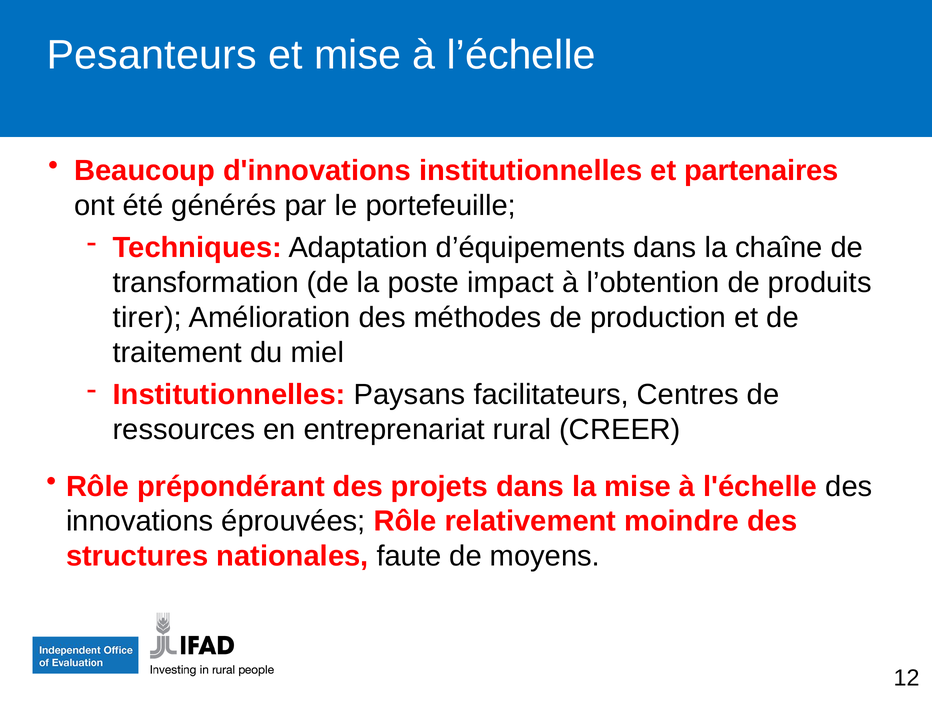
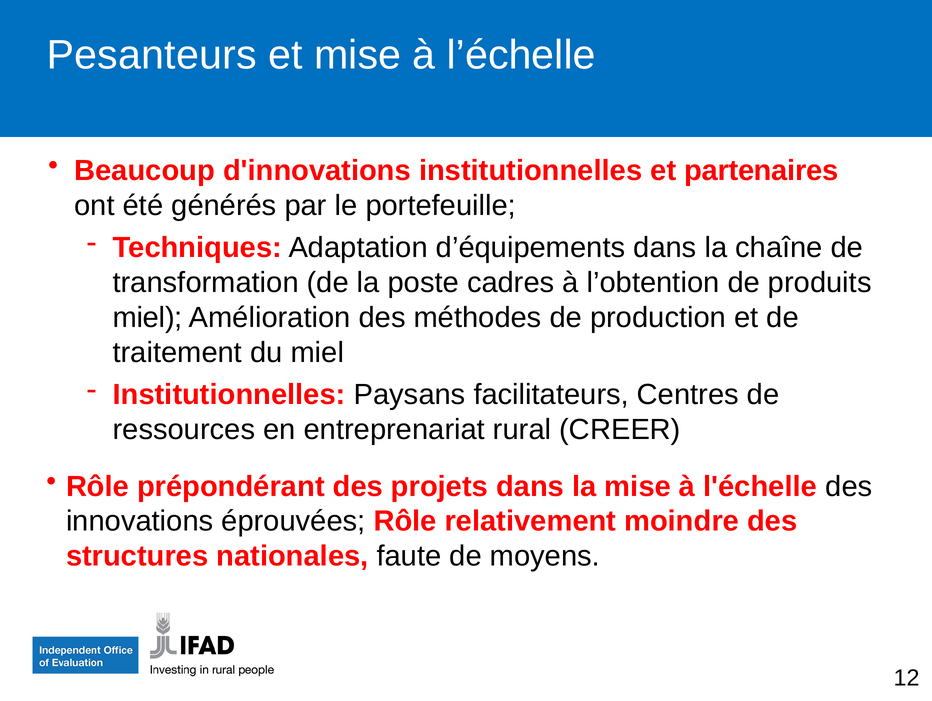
impact: impact -> cadres (511, 283)
tirer: tirer -> miel (148, 318)
